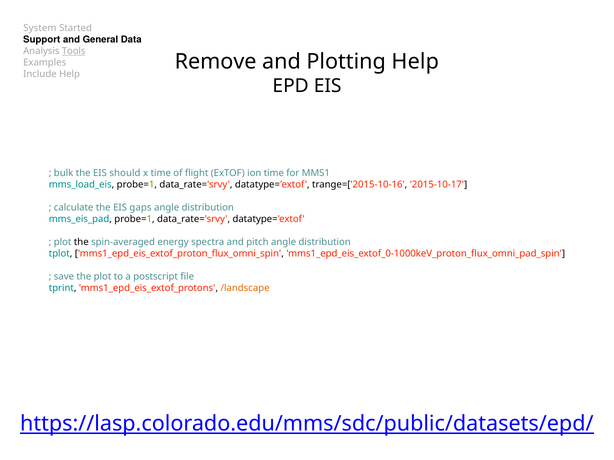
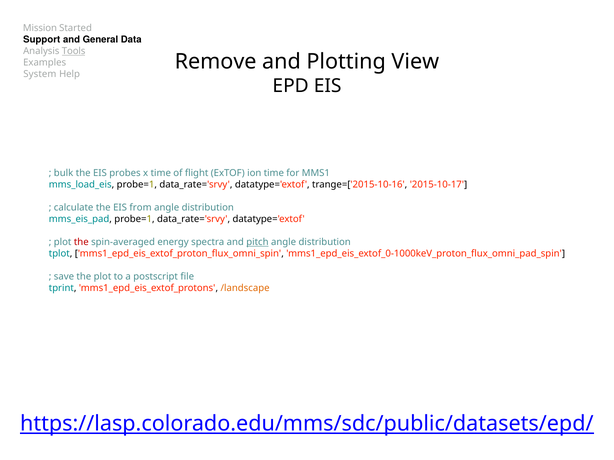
System: System -> Mission (40, 28)
Plotting Help: Help -> View (415, 62)
Include: Include -> System (40, 74)
should: should -> probes (125, 173)
gaps: gaps -> from (141, 208)
the colour: black -> red (81, 242)
pitch underline: none -> present (257, 242)
